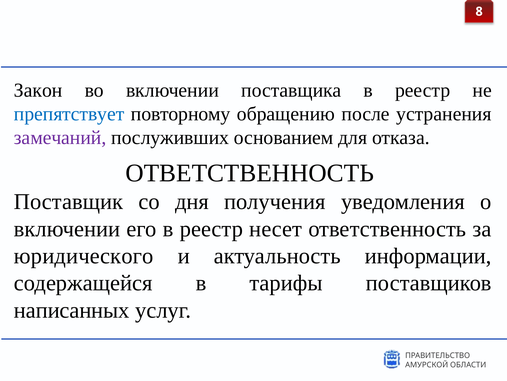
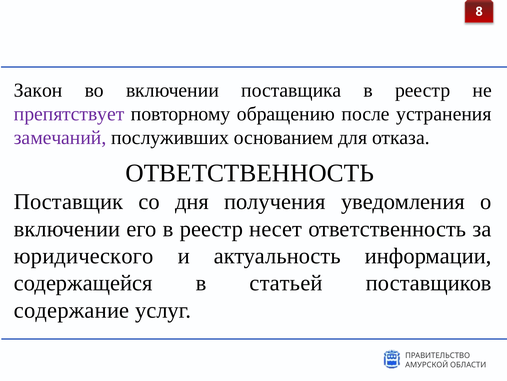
препятствует colour: blue -> purple (69, 114)
тарифы: тарифы -> статьей (286, 283)
написанных: написанных -> содержание (72, 310)
